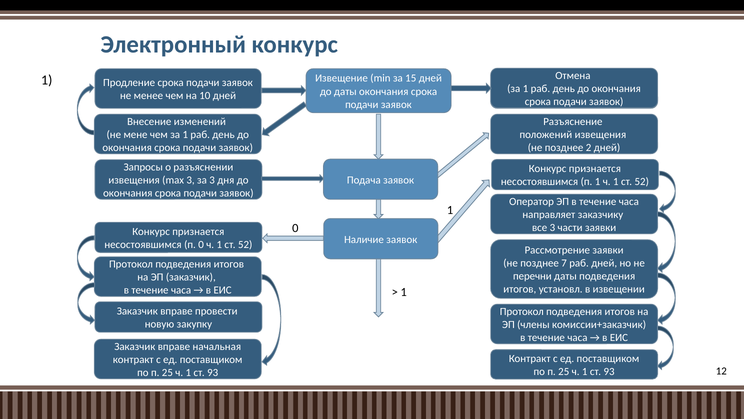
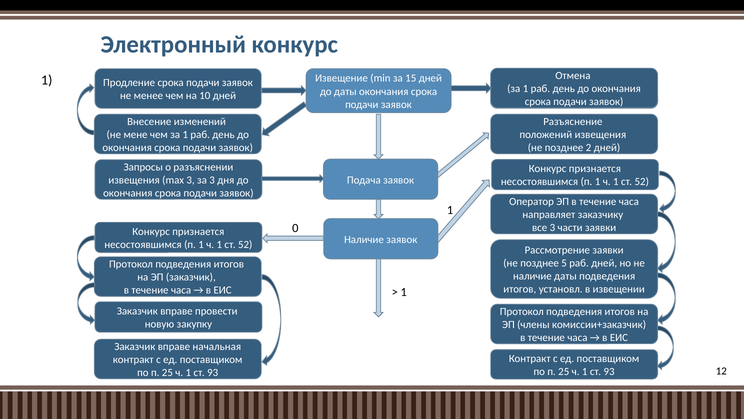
0: 0 -> 1 (201, 244)
7: 7 -> 5 (564, 263)
перечни: перечни -> наличие (532, 276)
